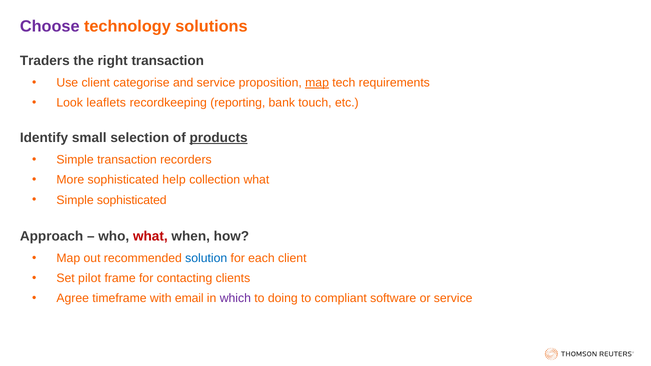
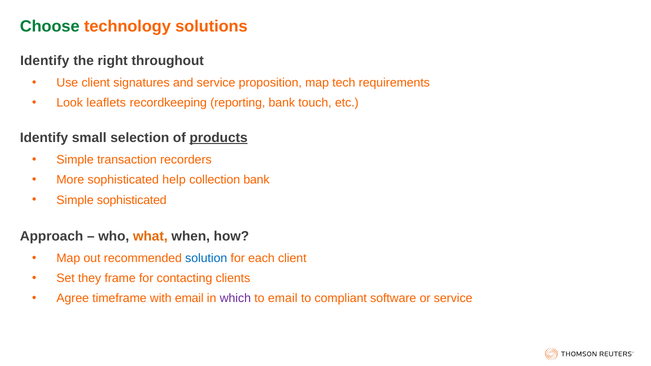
Choose colour: purple -> green (50, 26)
Traders: Traders -> Identify (45, 61)
right transaction: transaction -> throughout (168, 61)
categorise: categorise -> signatures (141, 83)
map underline: present -> none (317, 83)
collection what: what -> bank (256, 180)
what colour: red -> orange (150, 236)
pilot: pilot -> they (90, 279)
to doing: doing -> email (283, 299)
